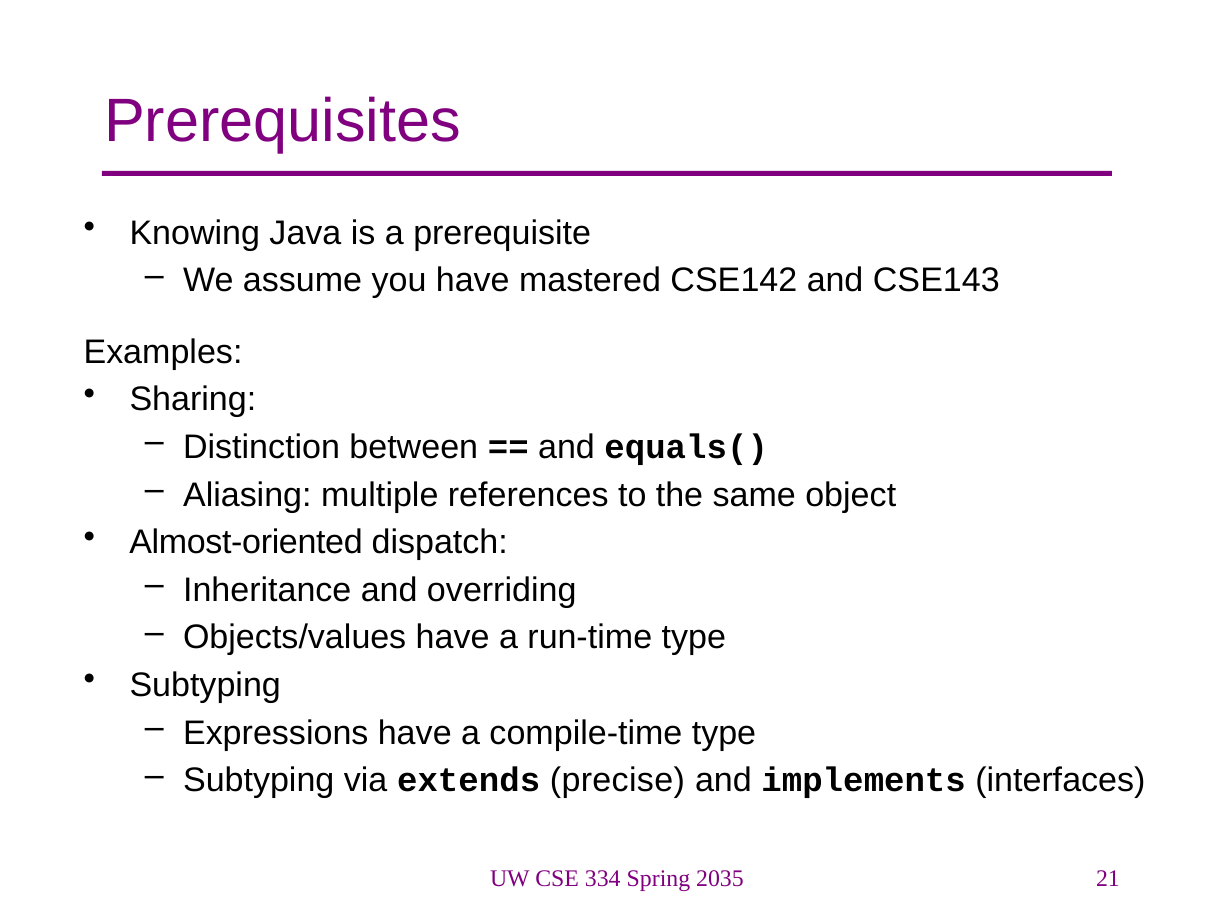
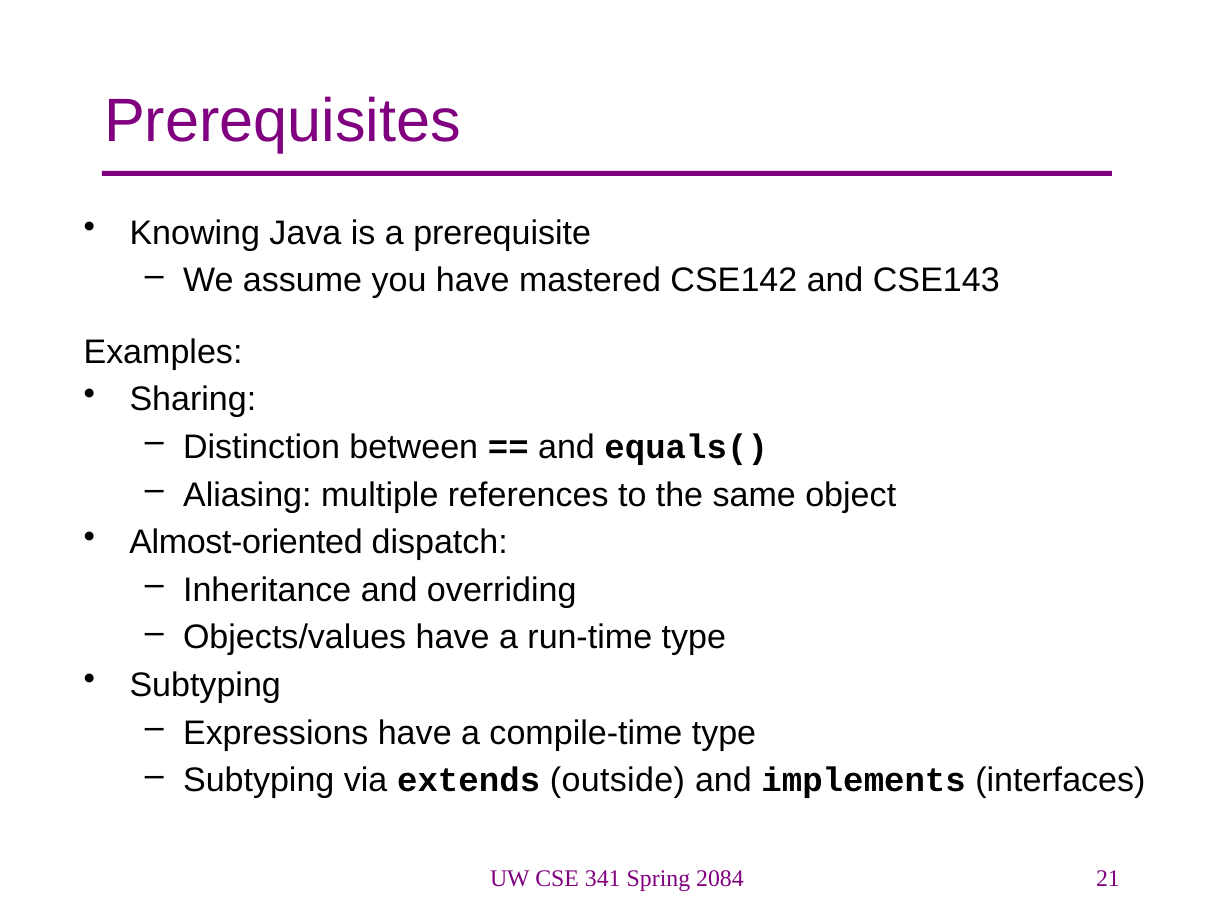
precise: precise -> outside (617, 780)
334: 334 -> 341 (603, 879)
2035: 2035 -> 2084 (720, 879)
